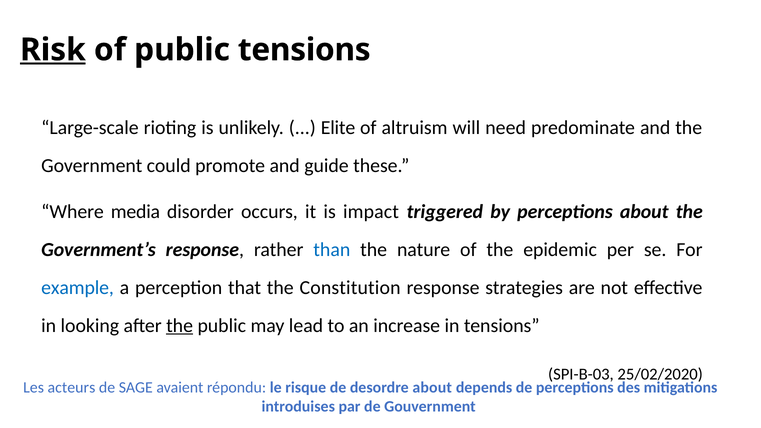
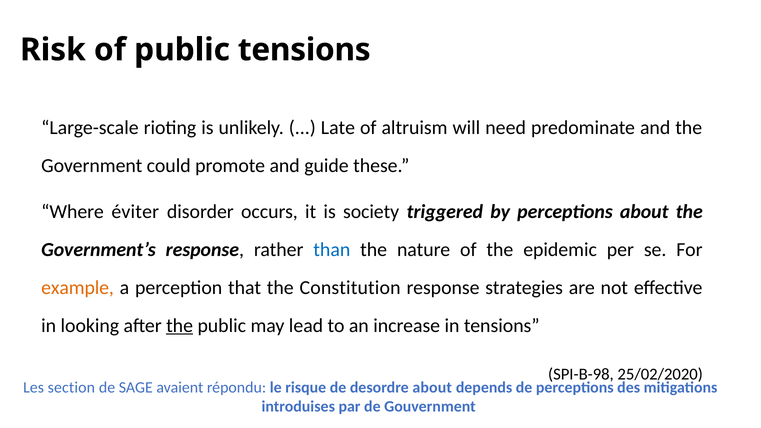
Risk underline: present -> none (53, 50)
Elite: Elite -> Late (338, 128)
media: media -> éviter (135, 212)
impact: impact -> society (371, 212)
example colour: blue -> orange (78, 288)
SPI-B-03: SPI-B-03 -> SPI-B-98 (581, 375)
acteurs: acteurs -> section (71, 387)
